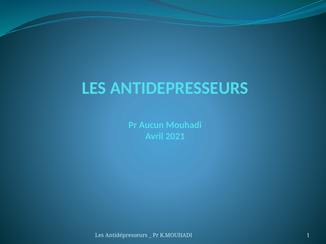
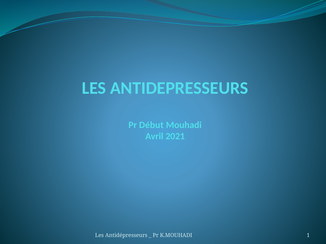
Aucun: Aucun -> Début (151, 125)
